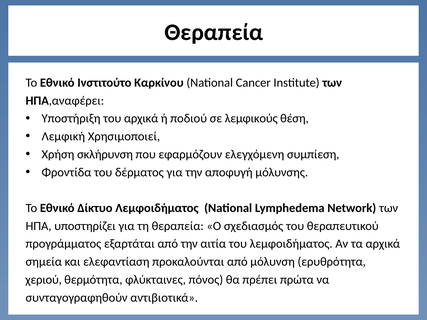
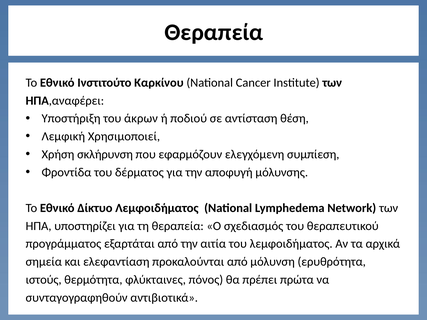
του αρχικά: αρχικά -> άκρων (141, 119)
λεμφικούς: λεμφικούς -> αντίσταση (251, 119)
χεριού: χεριού -> ιστούς (44, 280)
